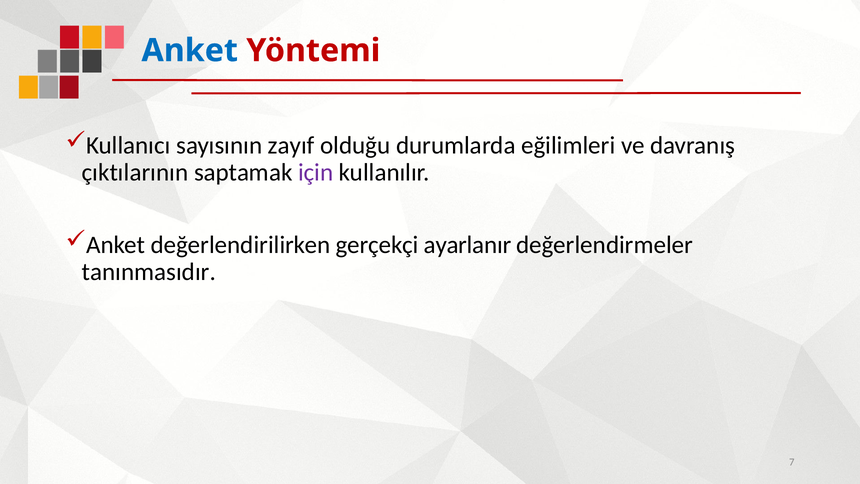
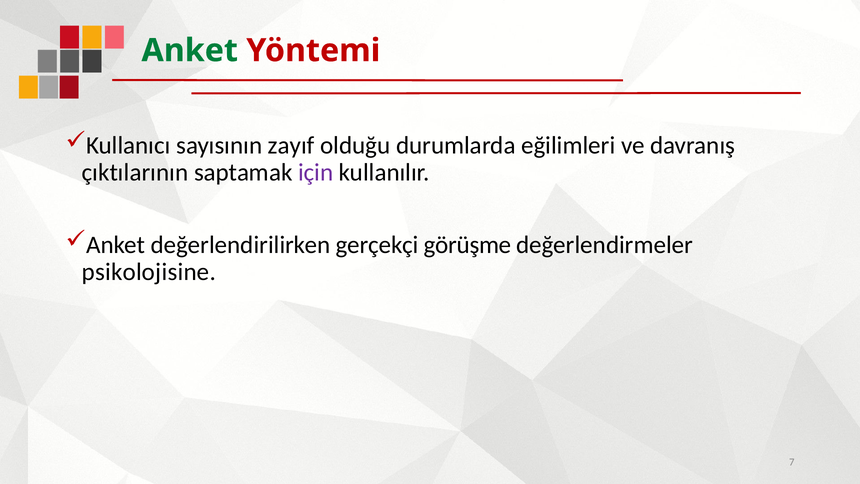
Anket colour: blue -> green (190, 51)
ayarlanır: ayarlanır -> görüşme (468, 245)
tanınmasıdır: tanınmasıdır -> psikolojisine (149, 272)
